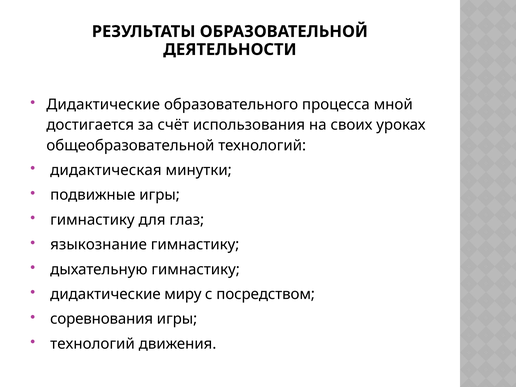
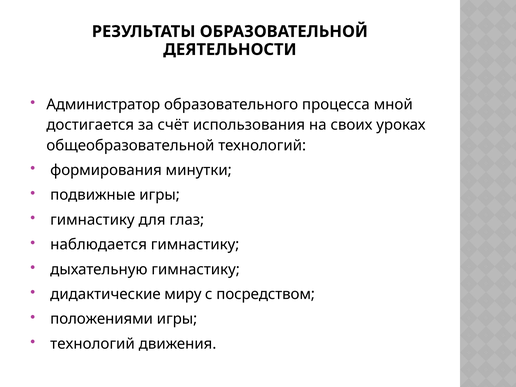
Дидактические: Дидактические -> Администратор (103, 104)
дидактическая: дидактическая -> формирования (106, 170)
языкознание: языкознание -> наблюдается (99, 245)
соревнования: соревнования -> положениями (102, 319)
